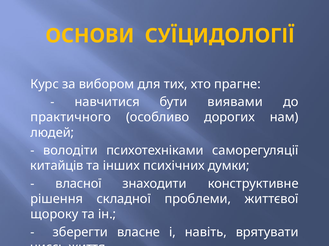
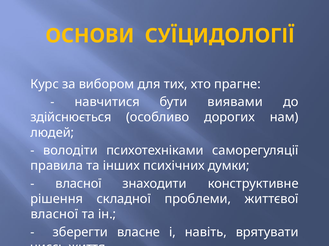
практичного: практичного -> здійснюється (71, 118)
китайців: китайців -> правила (57, 166)
щороку: щороку -> власної (54, 215)
